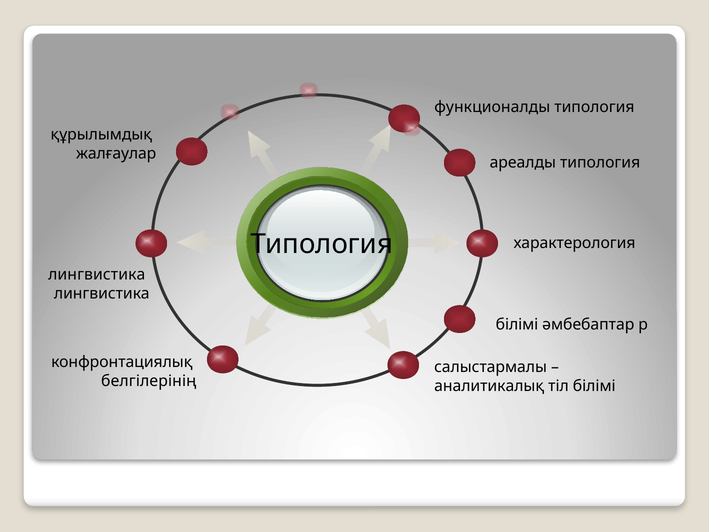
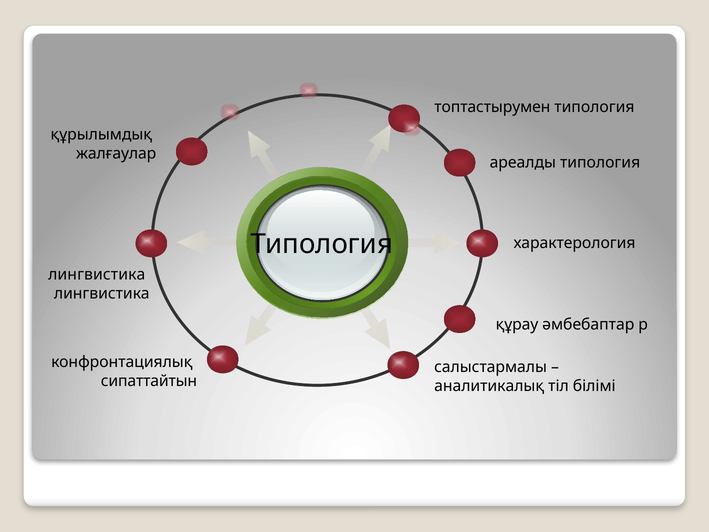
функционалды: функционалды -> топтастырумен (492, 107)
білімі: білімі -> құрау (517, 325)
белгілерінің: белгілерінің -> сипаттайтын (149, 381)
